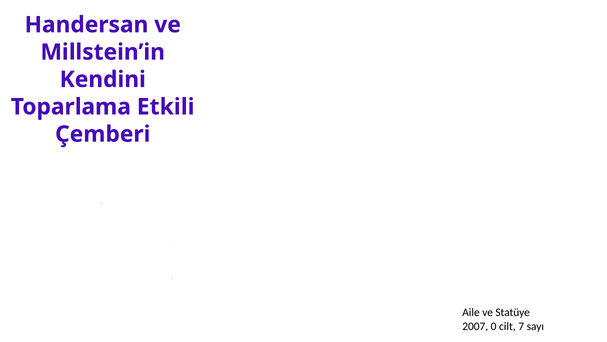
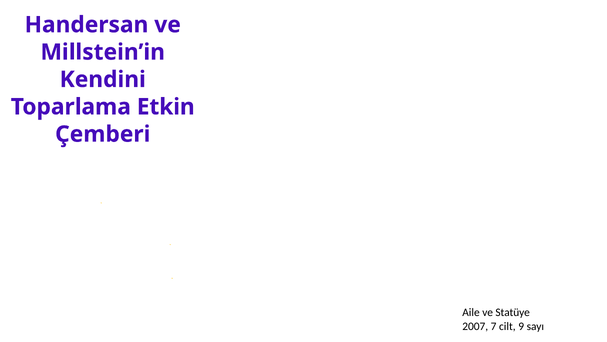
Etkili: Etkili -> Etkin (166, 107)
0: 0 -> 7 (494, 326)
7: 7 -> 9 (521, 326)
